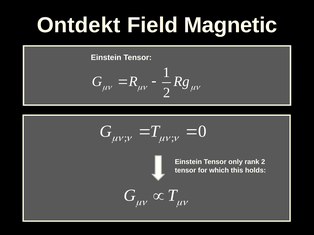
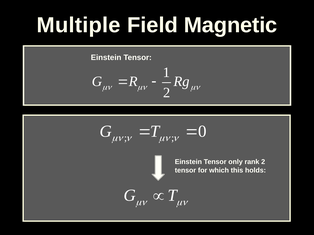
Ontdekt: Ontdekt -> Multiple (79, 25)
